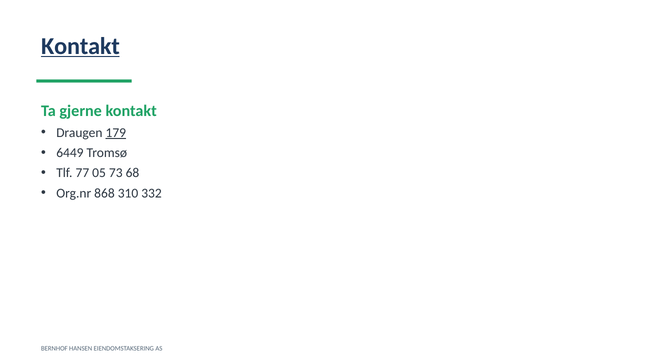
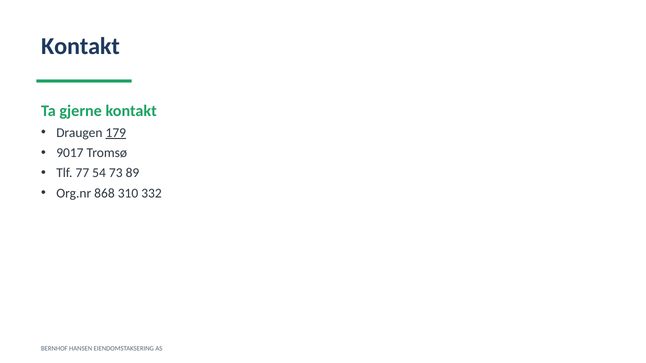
Kontakt underline: present -> none (80, 46)
6449: 6449 -> 9017 (70, 153)
05: 05 -> 54 (99, 173)
68: 68 -> 89 (132, 173)
